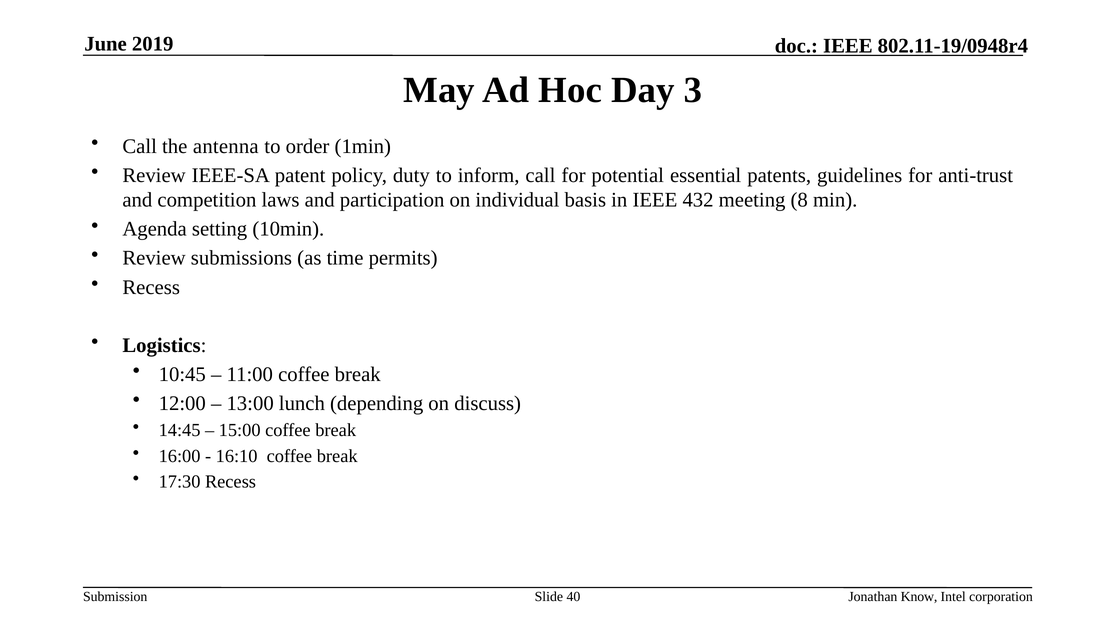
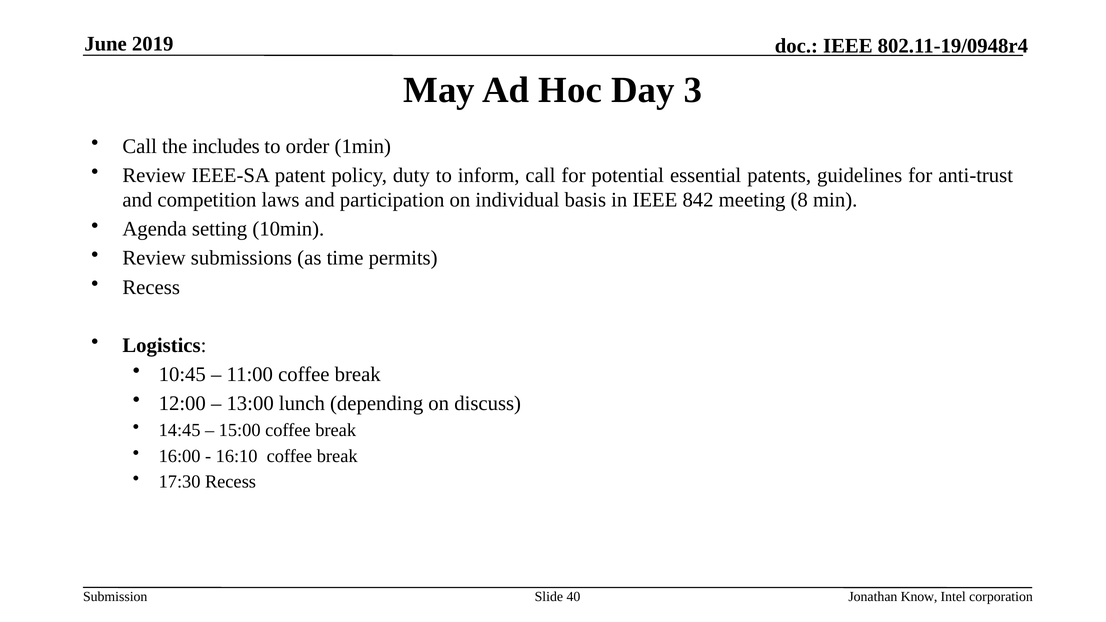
antenna: antenna -> includes (226, 146)
432: 432 -> 842 (698, 200)
